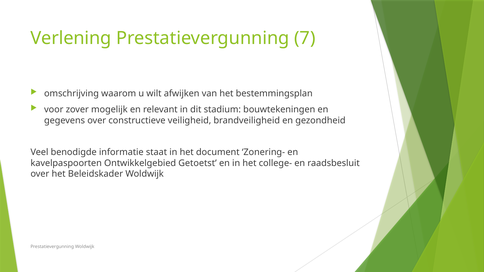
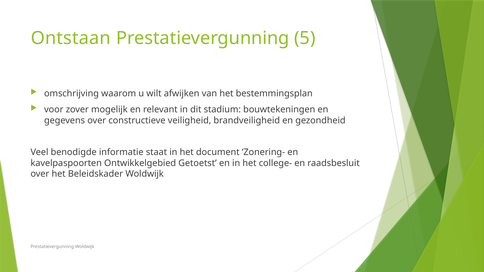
Verlening: Verlening -> Ontstaan (71, 38)
7: 7 -> 5 (305, 38)
